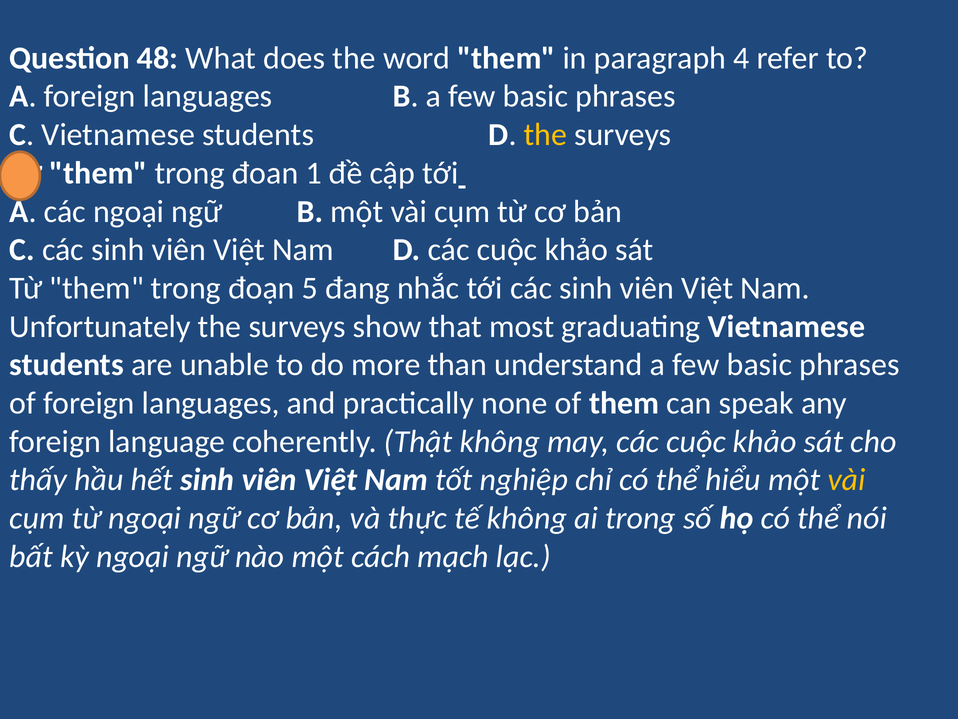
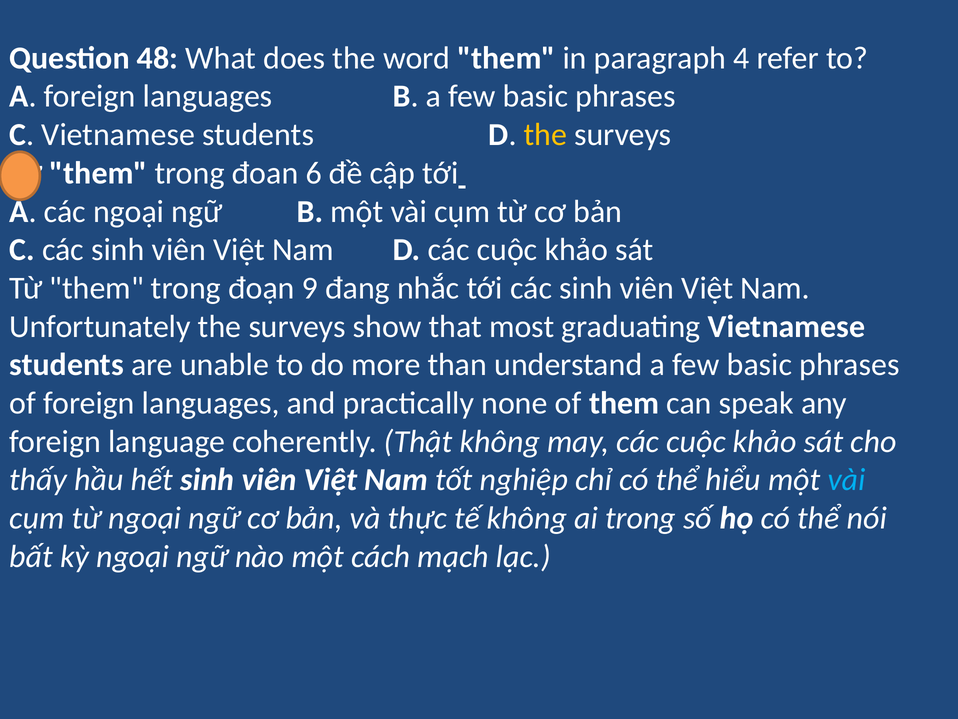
1: 1 -> 6 (314, 173)
5: 5 -> 9 (310, 288)
vài colour: yellow -> light blue (847, 480)
